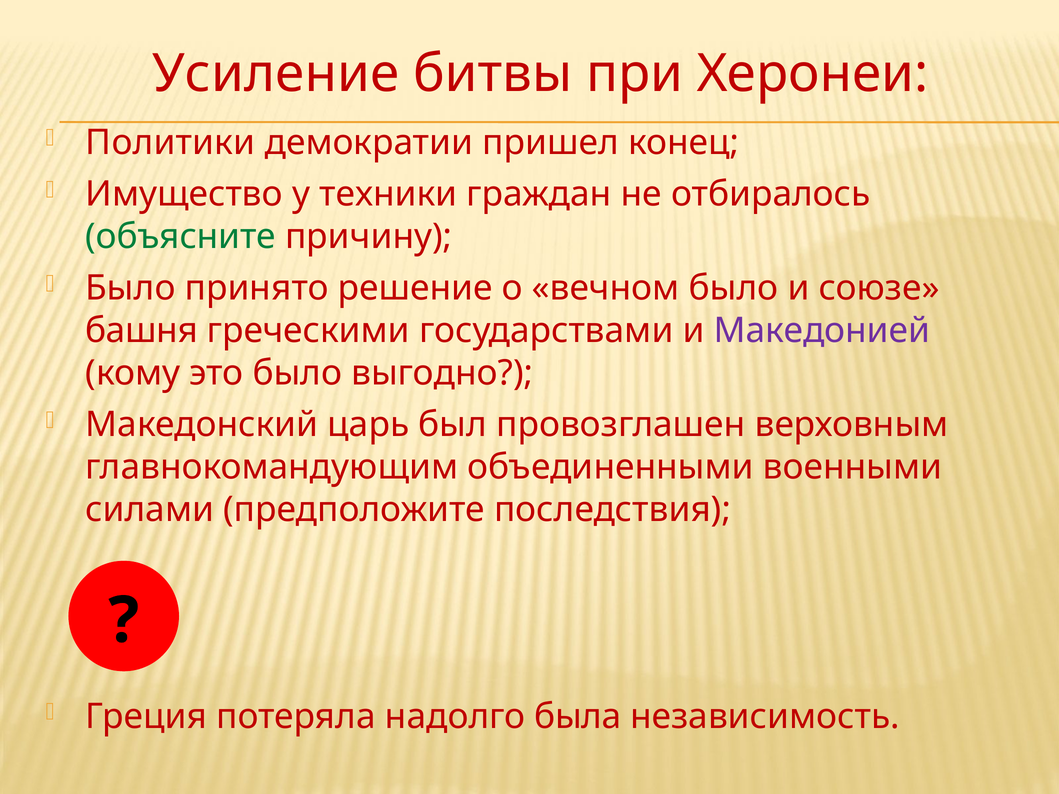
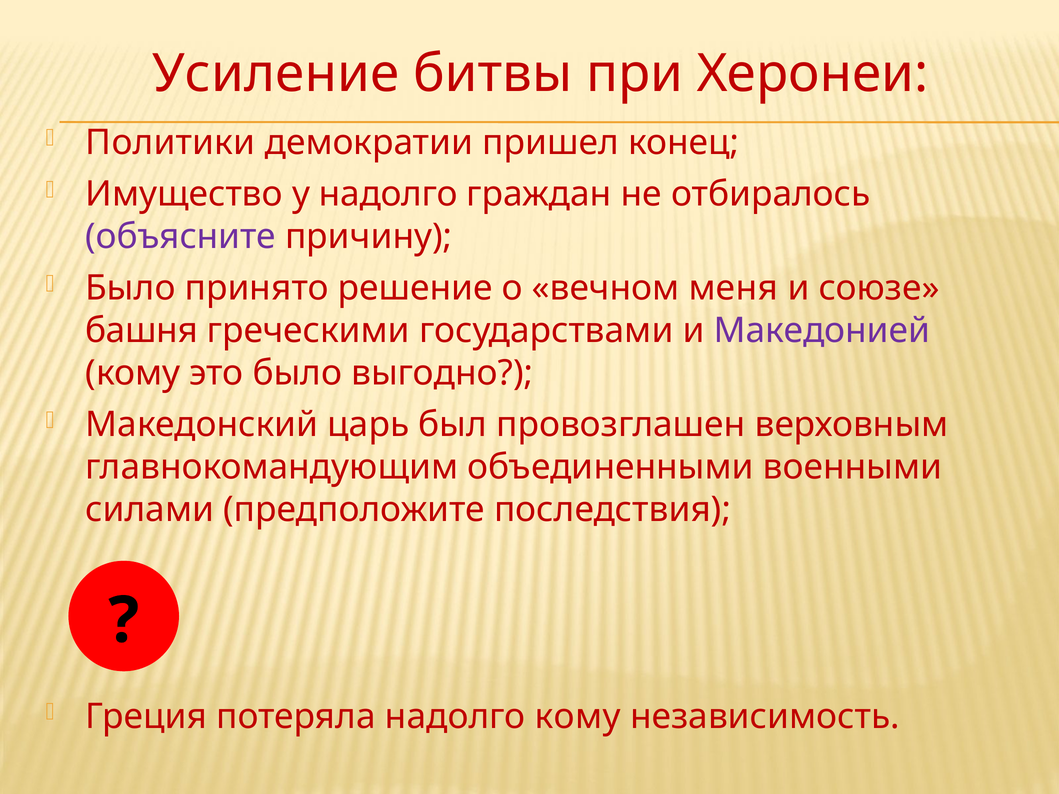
у техники: техники -> надолго (388, 194)
объясните colour: green -> purple (181, 237)
вечном было: было -> меня (733, 288)
надолго была: была -> кому (578, 717)
